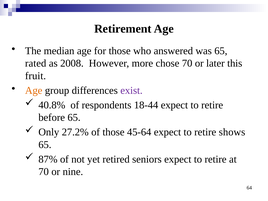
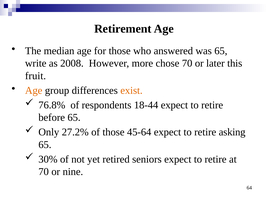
rated: rated -> write (36, 63)
exist colour: purple -> orange (131, 90)
40.8%: 40.8% -> 76.8% (52, 105)
shows: shows -> asking (232, 132)
87%: 87% -> 30% (48, 159)
